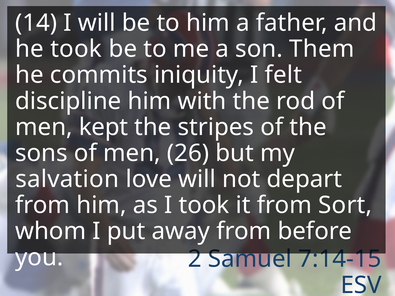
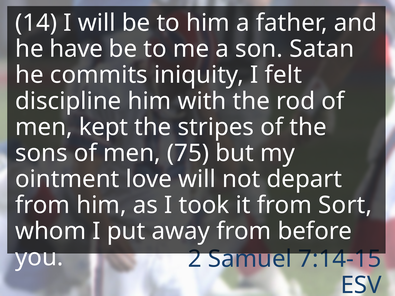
he took: took -> have (76, 49)
Them: Them -> Satan (322, 49)
26: 26 -> 75 (188, 153)
salvation: salvation -> ointment (67, 179)
